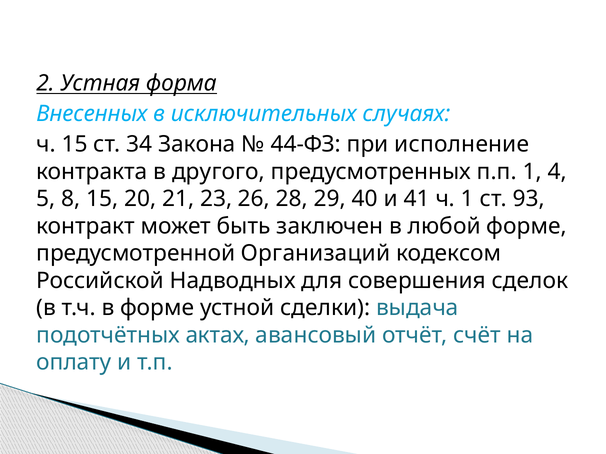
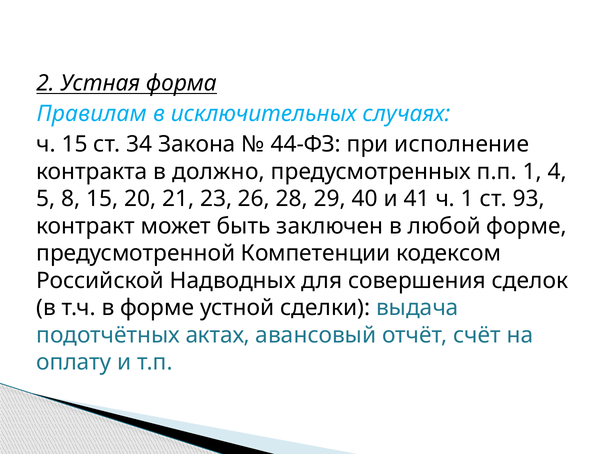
Внесенных: Внесенных -> Правилам (92, 114)
другого: другого -> должно (218, 172)
Организаций: Организаций -> Компетенции (316, 254)
